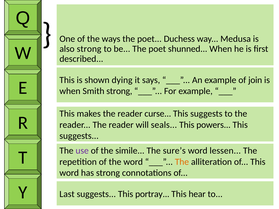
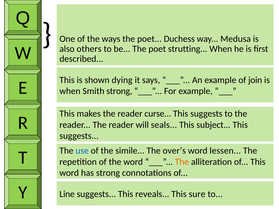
also strong: strong -> others (89, 49)
shunned: shunned -> strutting (188, 49)
powers: powers -> subject (213, 125)
use colour: purple -> blue (82, 151)
sure’s: sure’s -> over’s (174, 151)
Last: Last -> Line (67, 194)
portray: portray -> reveals (152, 194)
hear: hear -> sure (197, 194)
